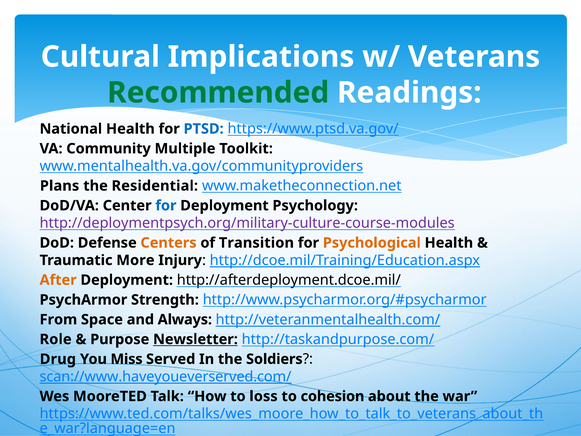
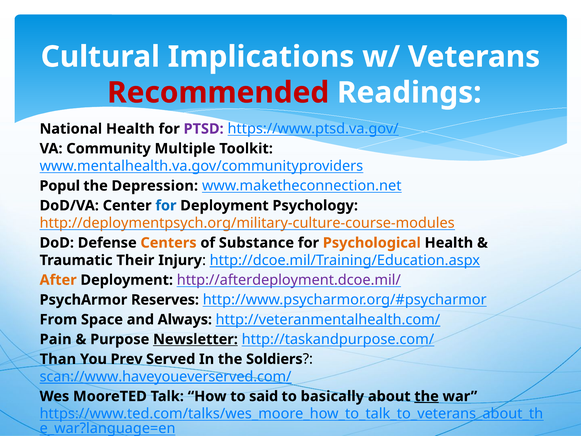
Recommended colour: green -> red (218, 93)
PTSD colour: blue -> purple (204, 129)
Plans: Plans -> Popul (60, 186)
Residential: Residential -> Depression (155, 186)
http://deploymentpsych.org/military-culture-course-modules colour: purple -> orange (247, 223)
Transition: Transition -> Substance (256, 243)
More: More -> Their (135, 260)
http://afterdeployment.dcoe.mil/ colour: black -> purple (289, 280)
Strength: Strength -> Reserves (165, 300)
Role: Role -> Pain (56, 339)
Drug: Drug -> Than (58, 359)
You Miss: Miss -> Prev (127, 359)
loss: loss -> said (264, 396)
cohesion: cohesion -> basically (332, 396)
the underline: none -> present (427, 396)
